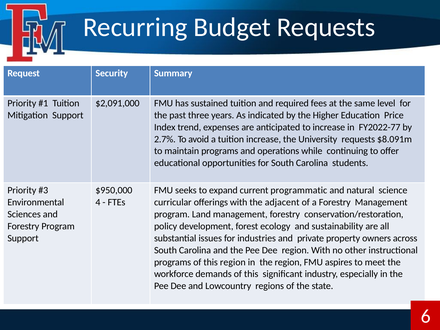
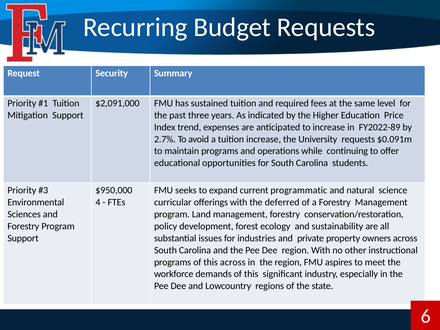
FY2022-77: FY2022-77 -> FY2022-89 (380, 127)
$8.091m: $8.091m -> $0.091m (395, 139)
adjacent: adjacent -> deferred (282, 202)
this region: region -> across (233, 262)
